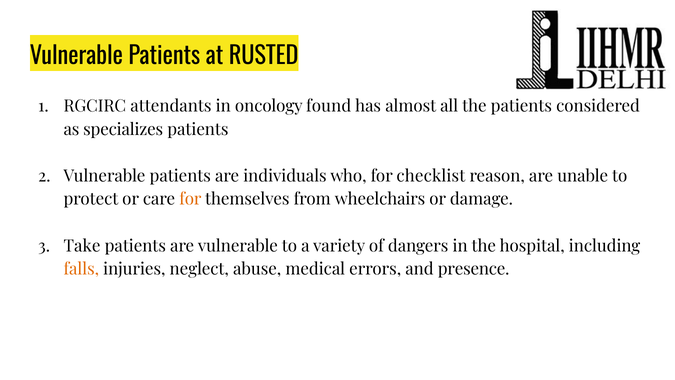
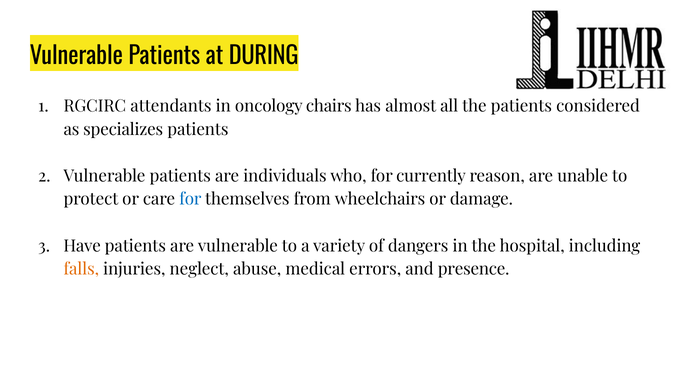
RUSTED: RUSTED -> DURING (264, 56)
found: found -> chairs (329, 106)
checklist: checklist -> currently (431, 176)
for colour: orange -> blue (190, 199)
Take: Take -> Have (82, 246)
